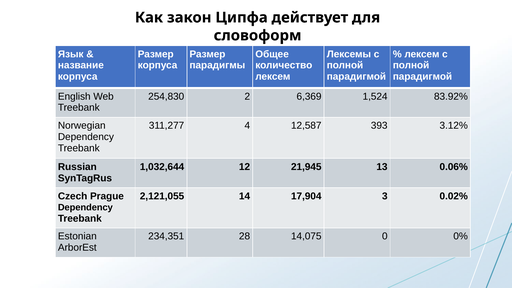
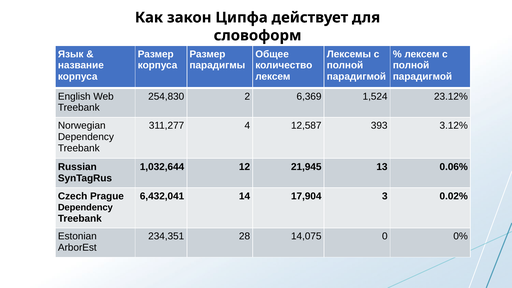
83.92%: 83.92% -> 23.12% (451, 96)
2,121,055: 2,121,055 -> 6,432,041 (162, 196)
